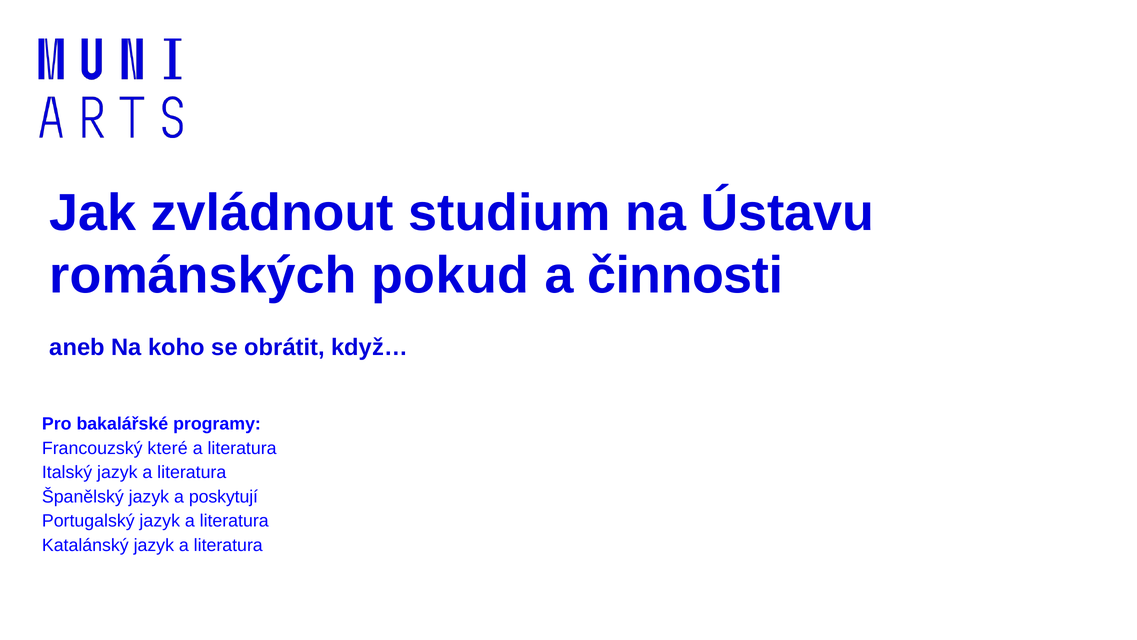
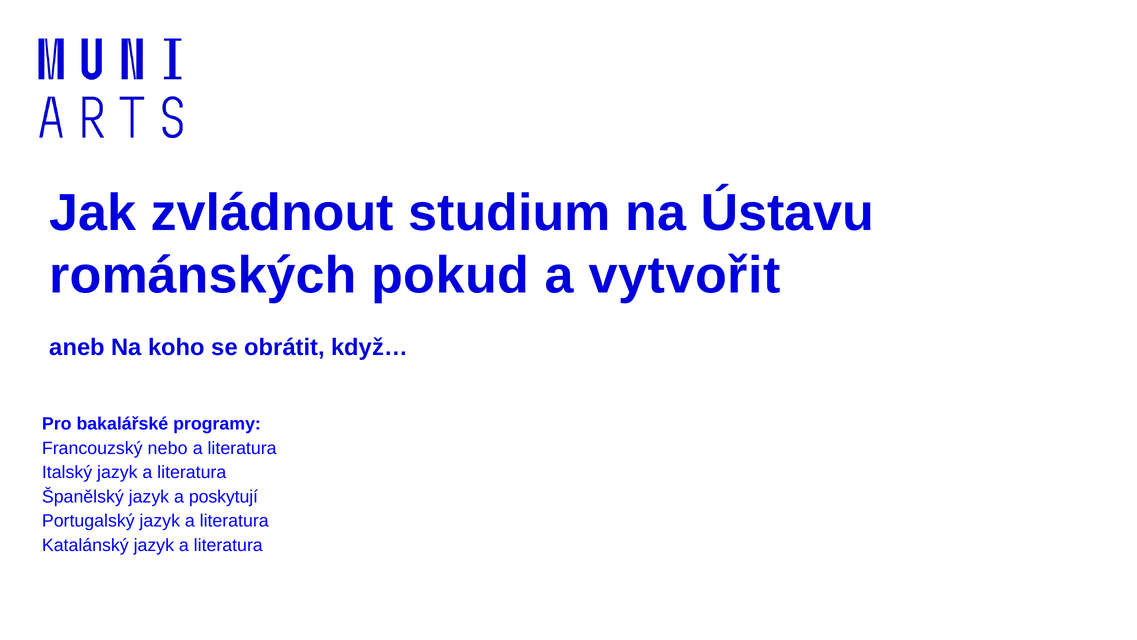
činnosti: činnosti -> vytvořit (685, 275)
které: které -> nebo (168, 448)
